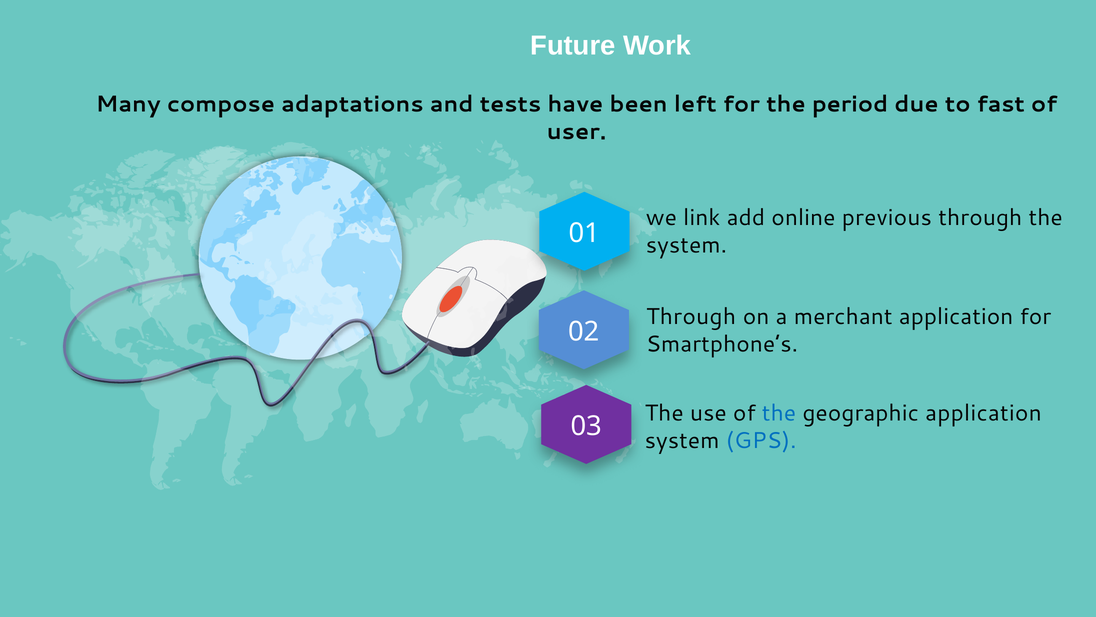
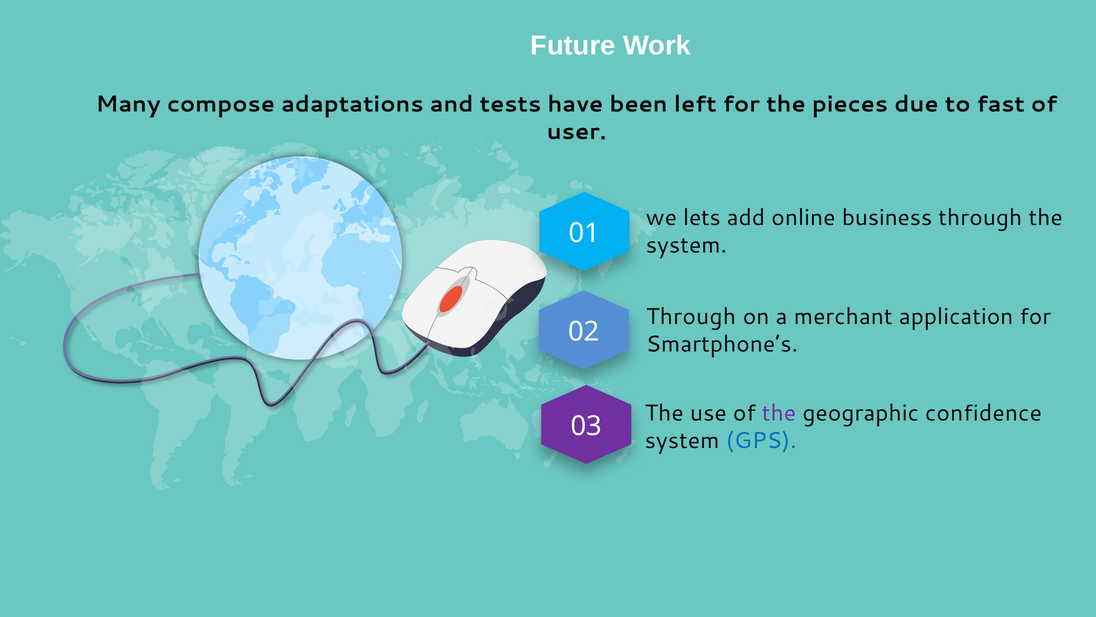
period: period -> pieces (850, 104)
link: link -> lets (702, 217)
previous: previous -> business (887, 217)
the colour: blue -> purple (779, 413)
geographic application: application -> confidence (983, 413)
